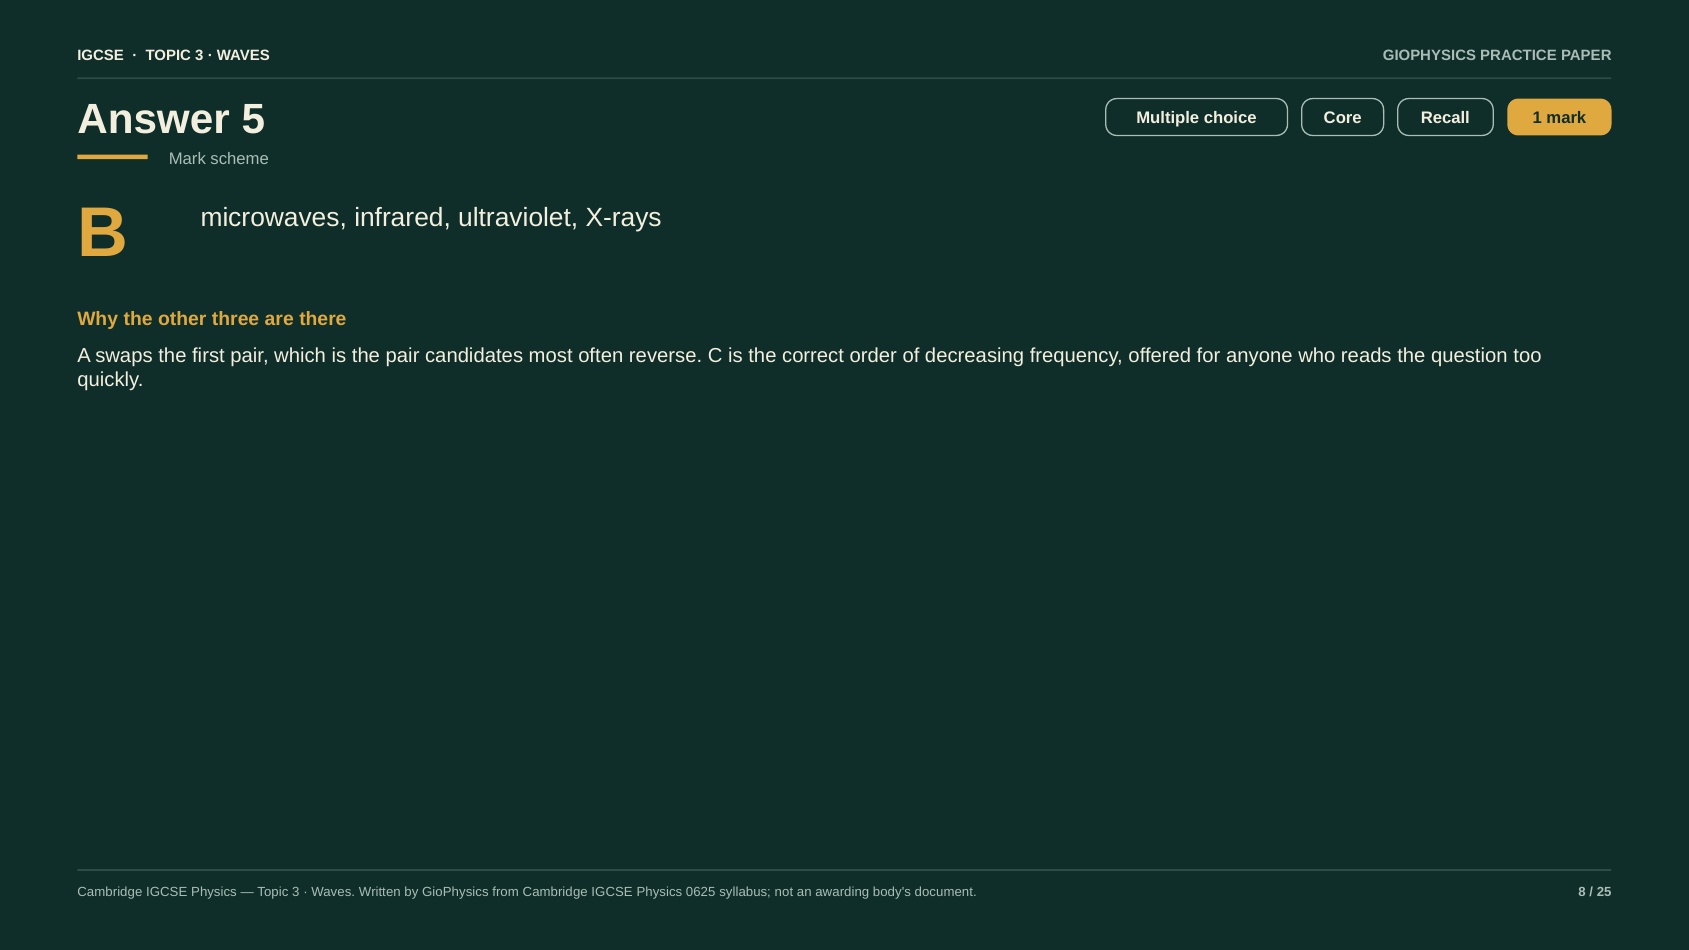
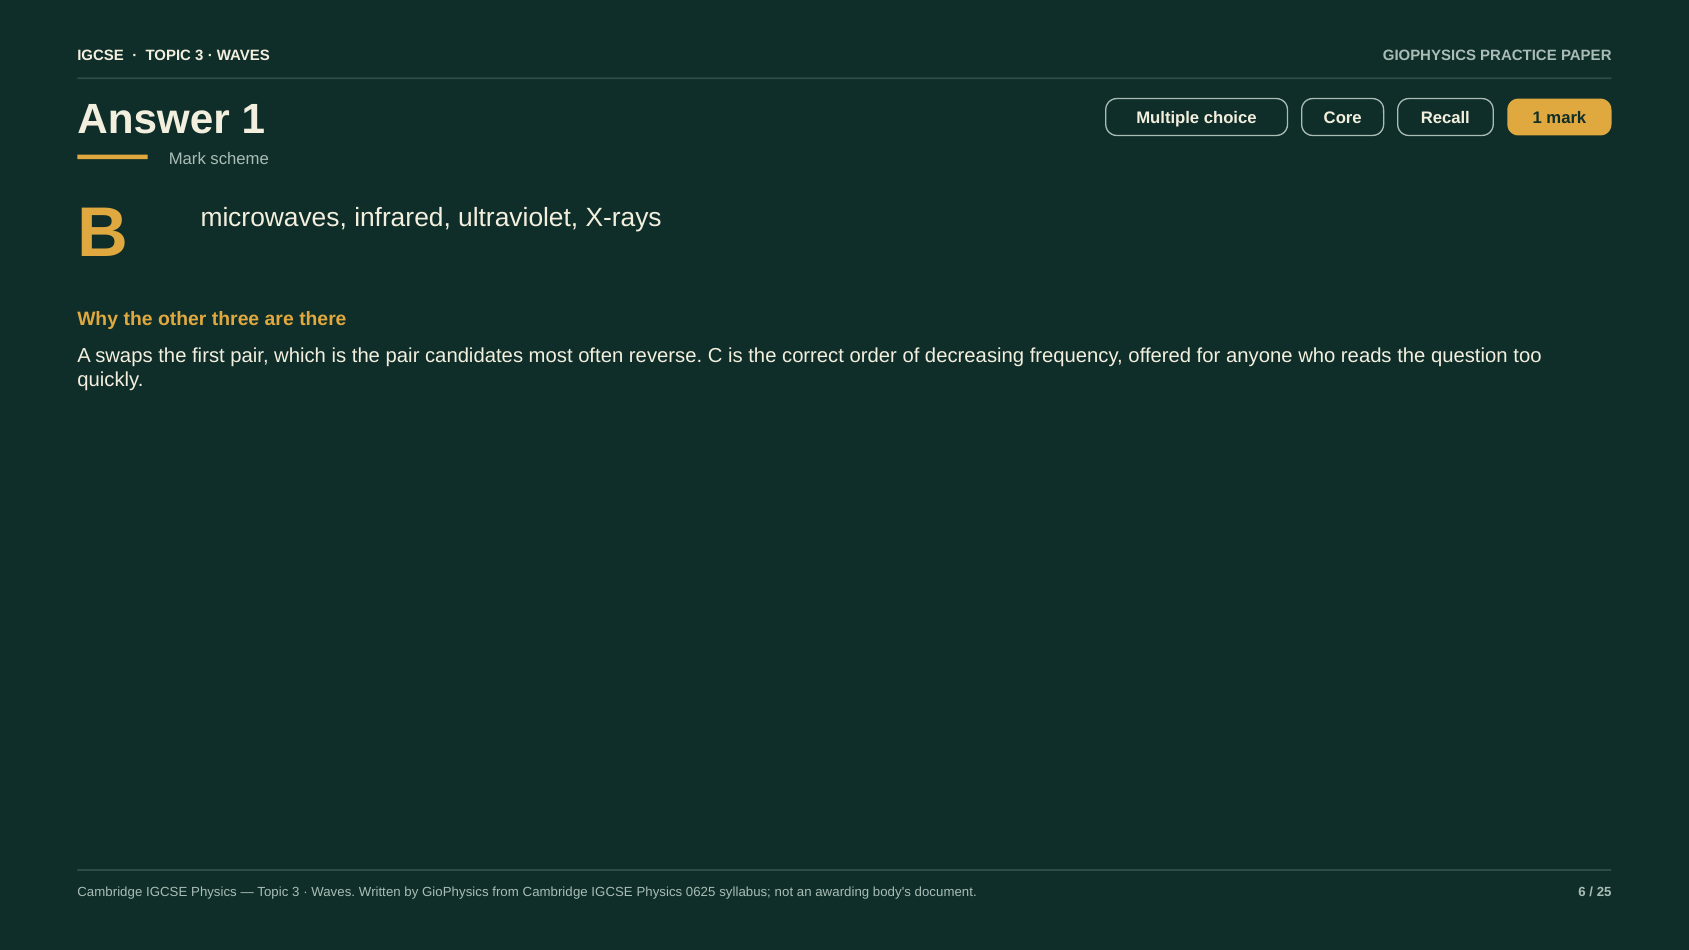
Answer 5: 5 -> 1 (253, 120)
8: 8 -> 6 (1582, 892)
